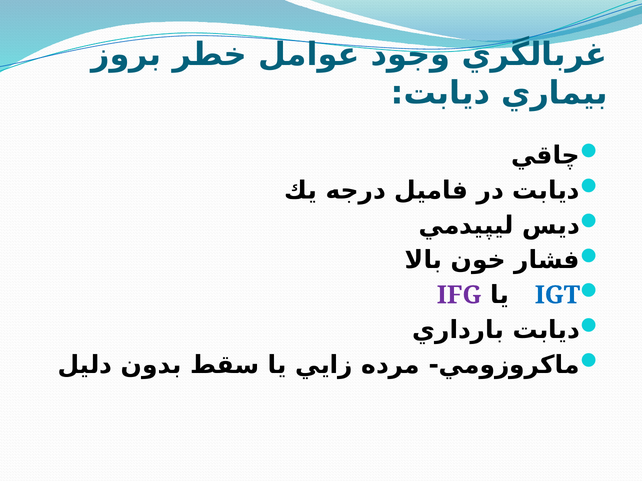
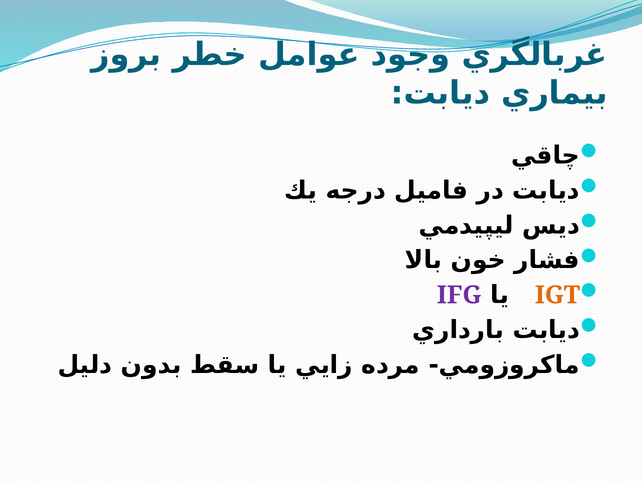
IGT colour: blue -> orange (557, 295)
